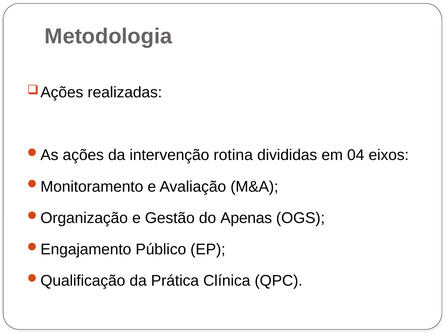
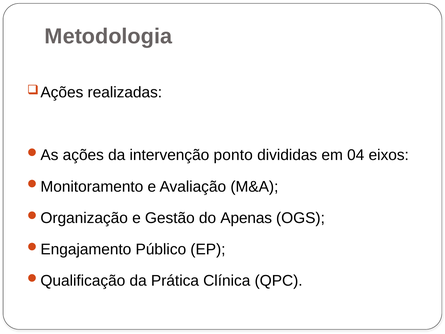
rotina: rotina -> ponto (233, 155)
